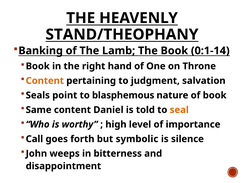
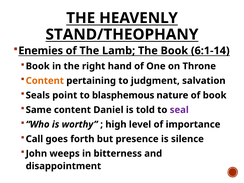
Banking: Banking -> Enemies (41, 51)
0:1-14: 0:1-14 -> 6:1-14 (210, 51)
seal colour: orange -> purple (179, 110)
symbolic: symbolic -> presence (137, 139)
